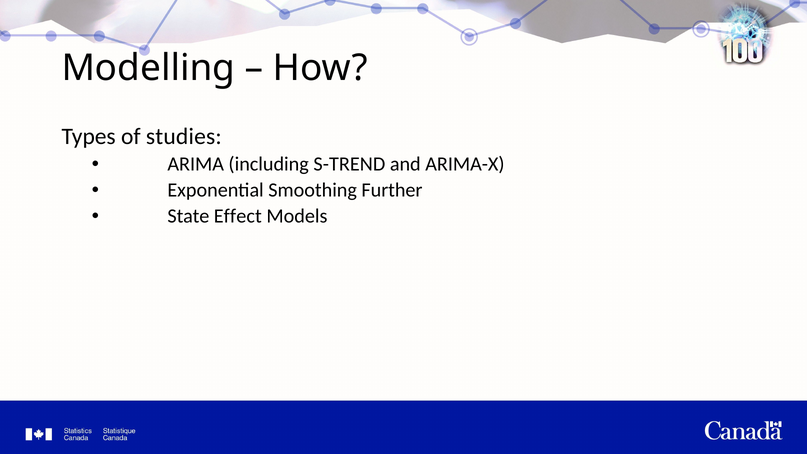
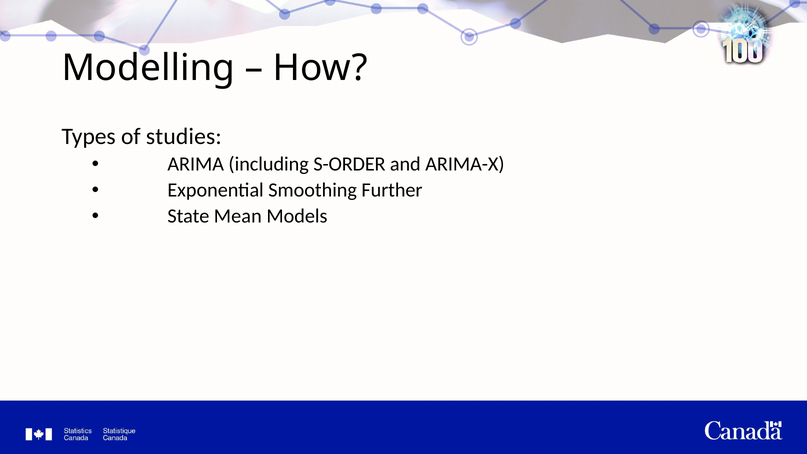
S-TREND: S-TREND -> S-ORDER (349, 164)
Effect: Effect -> Mean (238, 216)
